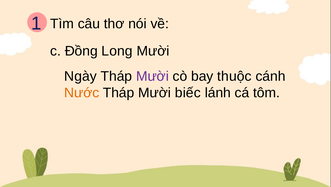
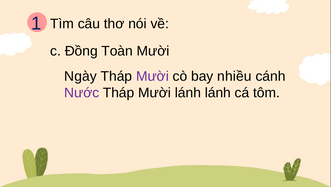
Long: Long -> Toàn (117, 51)
thuộc: thuộc -> nhiều (234, 76)
Nước colour: orange -> purple (82, 93)
Mười biếc: biếc -> lánh (188, 93)
